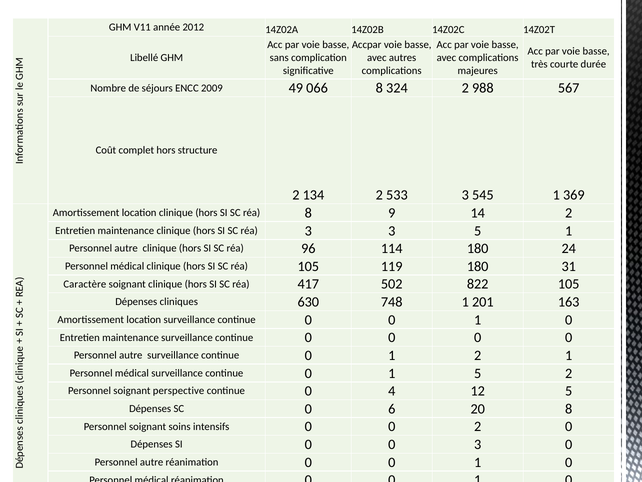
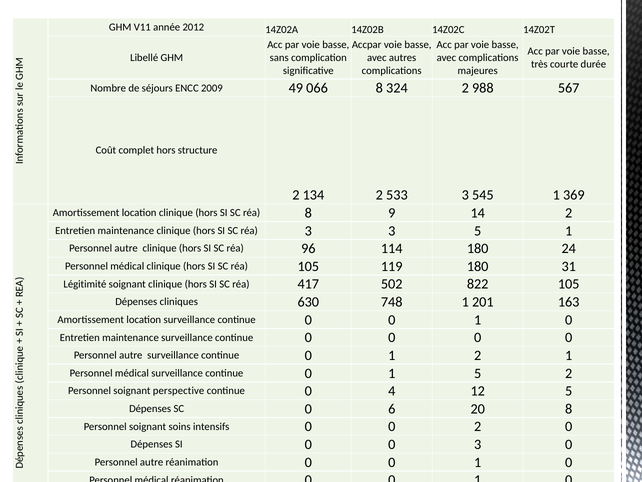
Caractère: Caractère -> Légitimité (85, 284)
